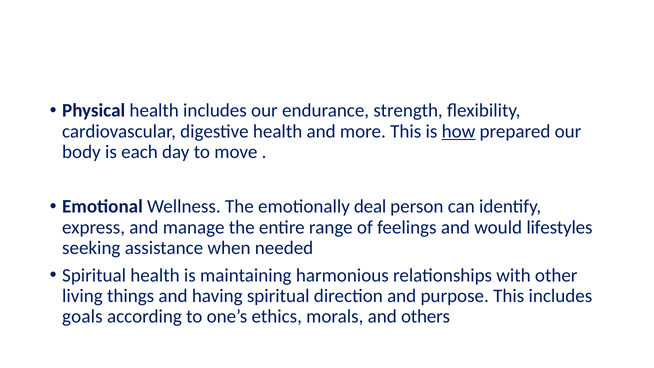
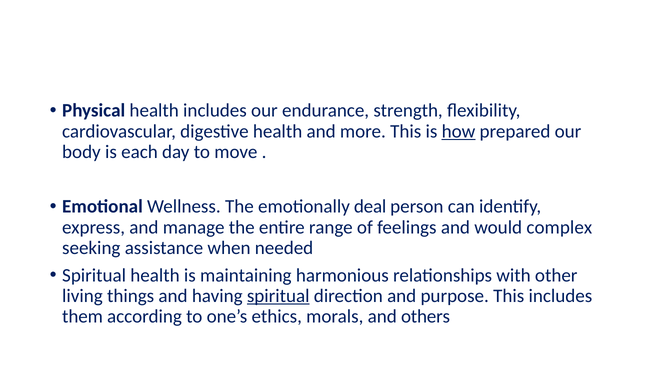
lifestyles: lifestyles -> complex (559, 227)
spiritual underline: none -> present (278, 296)
goals: goals -> them (83, 316)
